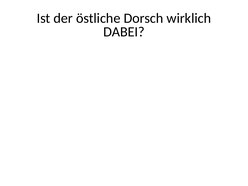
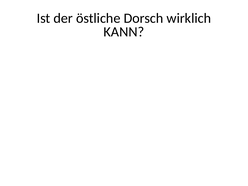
DABEI: DABEI -> KANN (124, 32)
